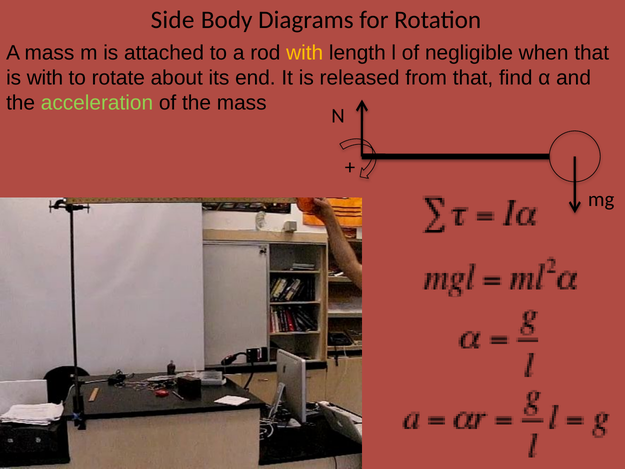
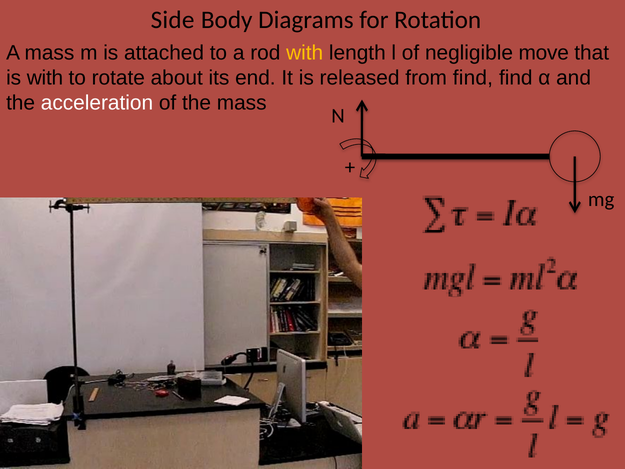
when: when -> move (544, 53)
from that: that -> find (473, 78)
acceleration colour: light green -> white (97, 103)
